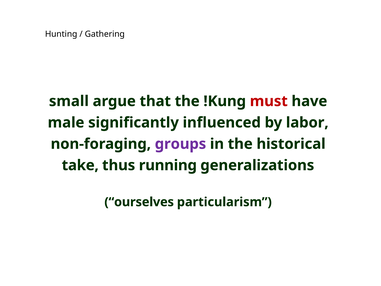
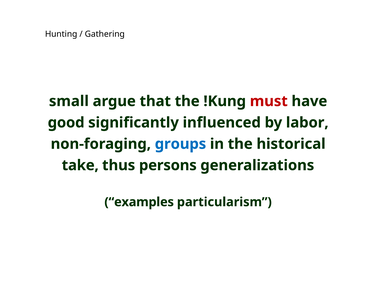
male: male -> good (66, 122)
groups colour: purple -> blue (180, 144)
running: running -> persons (168, 165)
ourselves: ourselves -> examples (139, 202)
